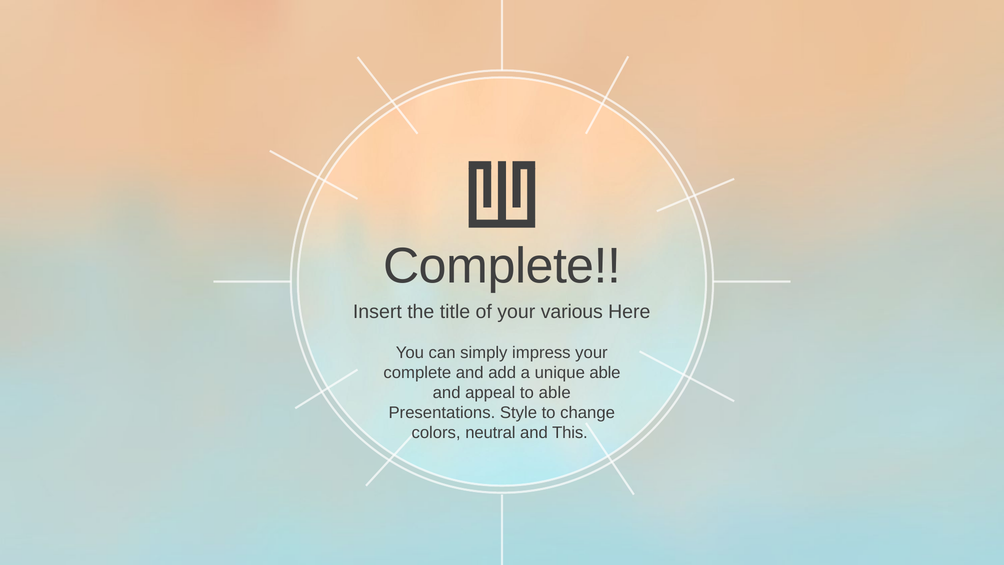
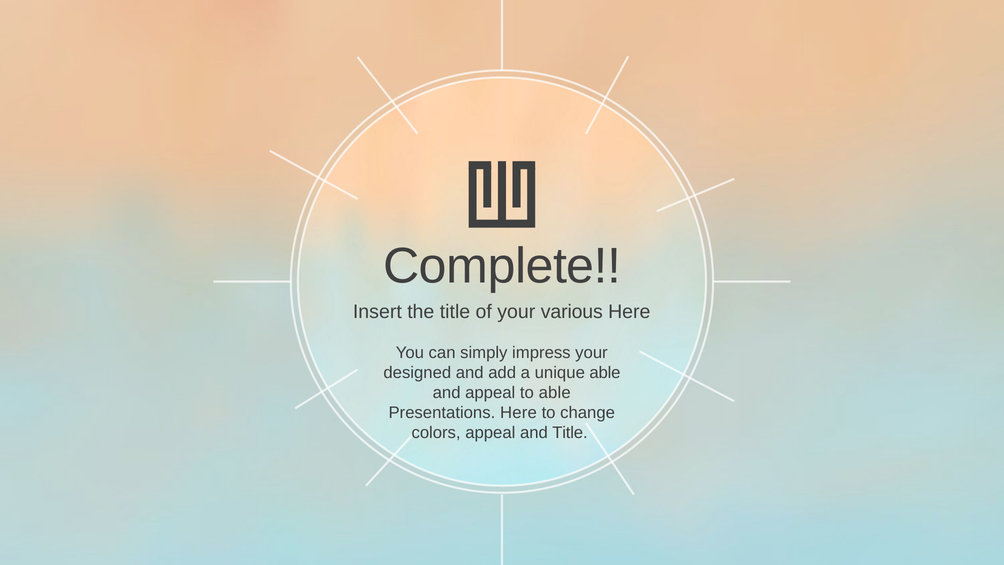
complete: complete -> designed (417, 372)
Presentations Style: Style -> Here (518, 413)
colors neutral: neutral -> appeal (490, 433)
and This: This -> Title (570, 433)
